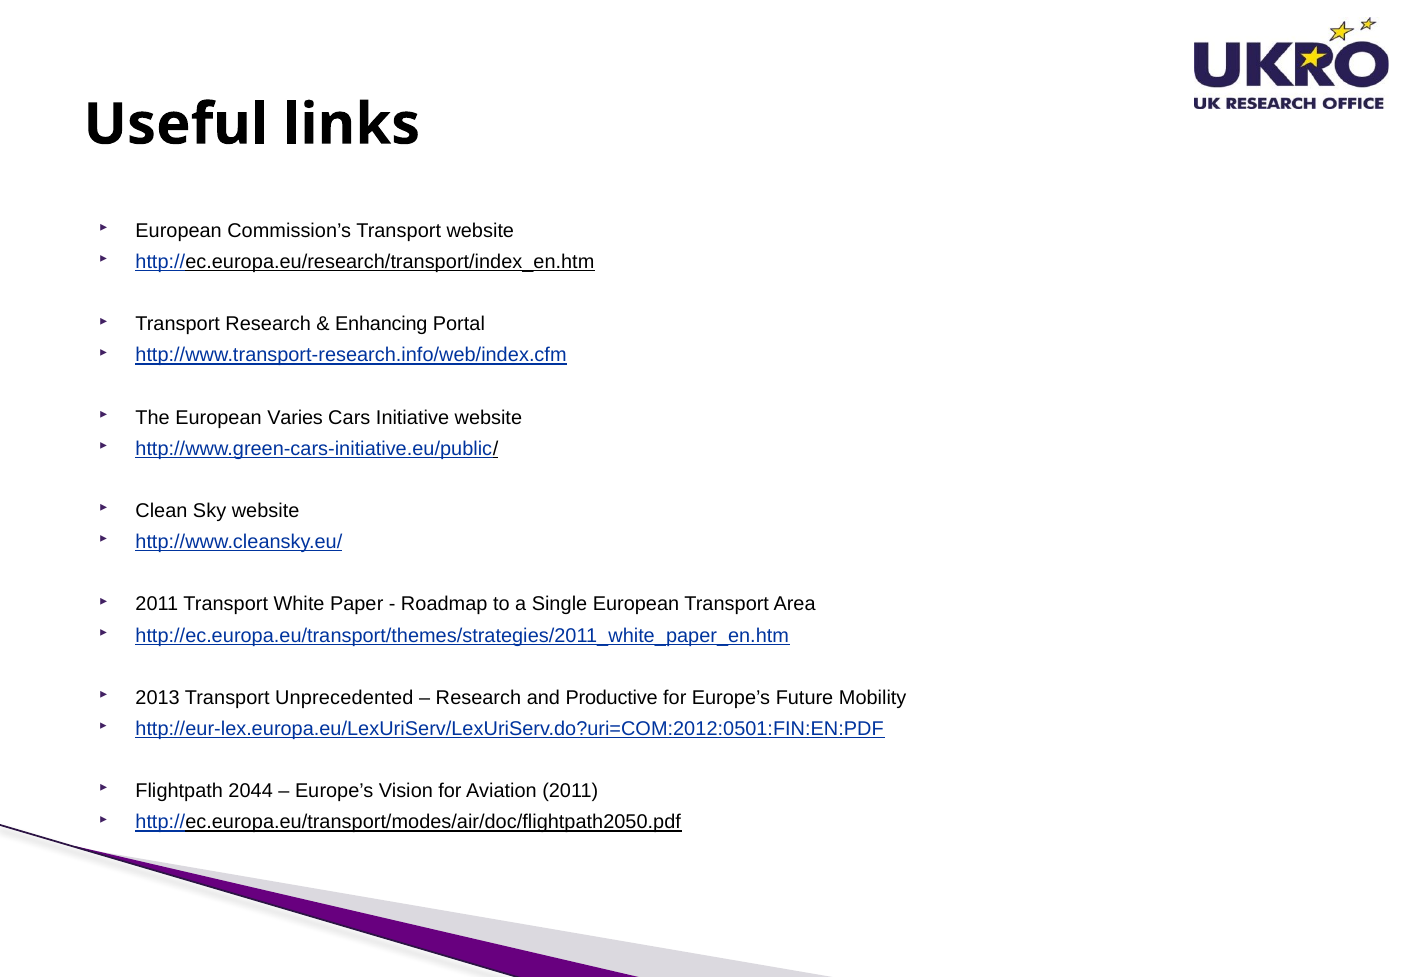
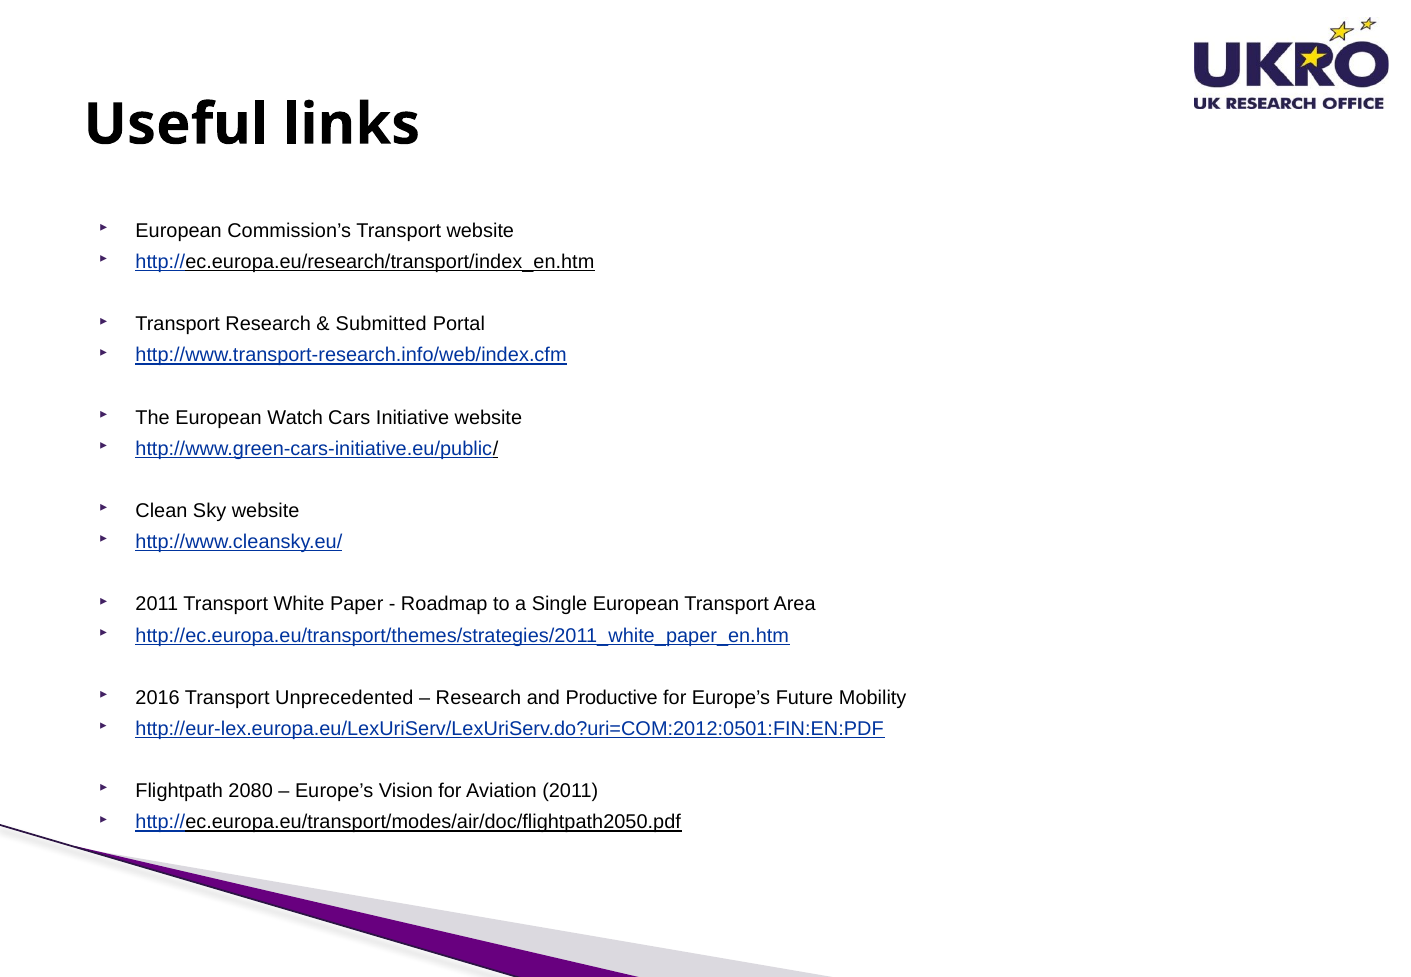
Enhancing: Enhancing -> Submitted (381, 324)
Varies: Varies -> Watch (295, 417)
2013: 2013 -> 2016 (158, 698)
2044: 2044 -> 2080 (251, 791)
